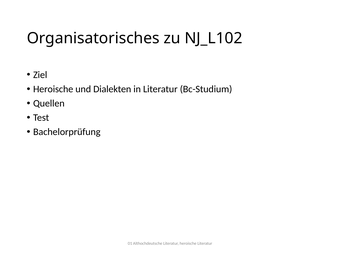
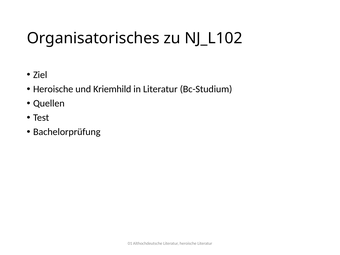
Dialekten: Dialekten -> Kriemhild (112, 89)
